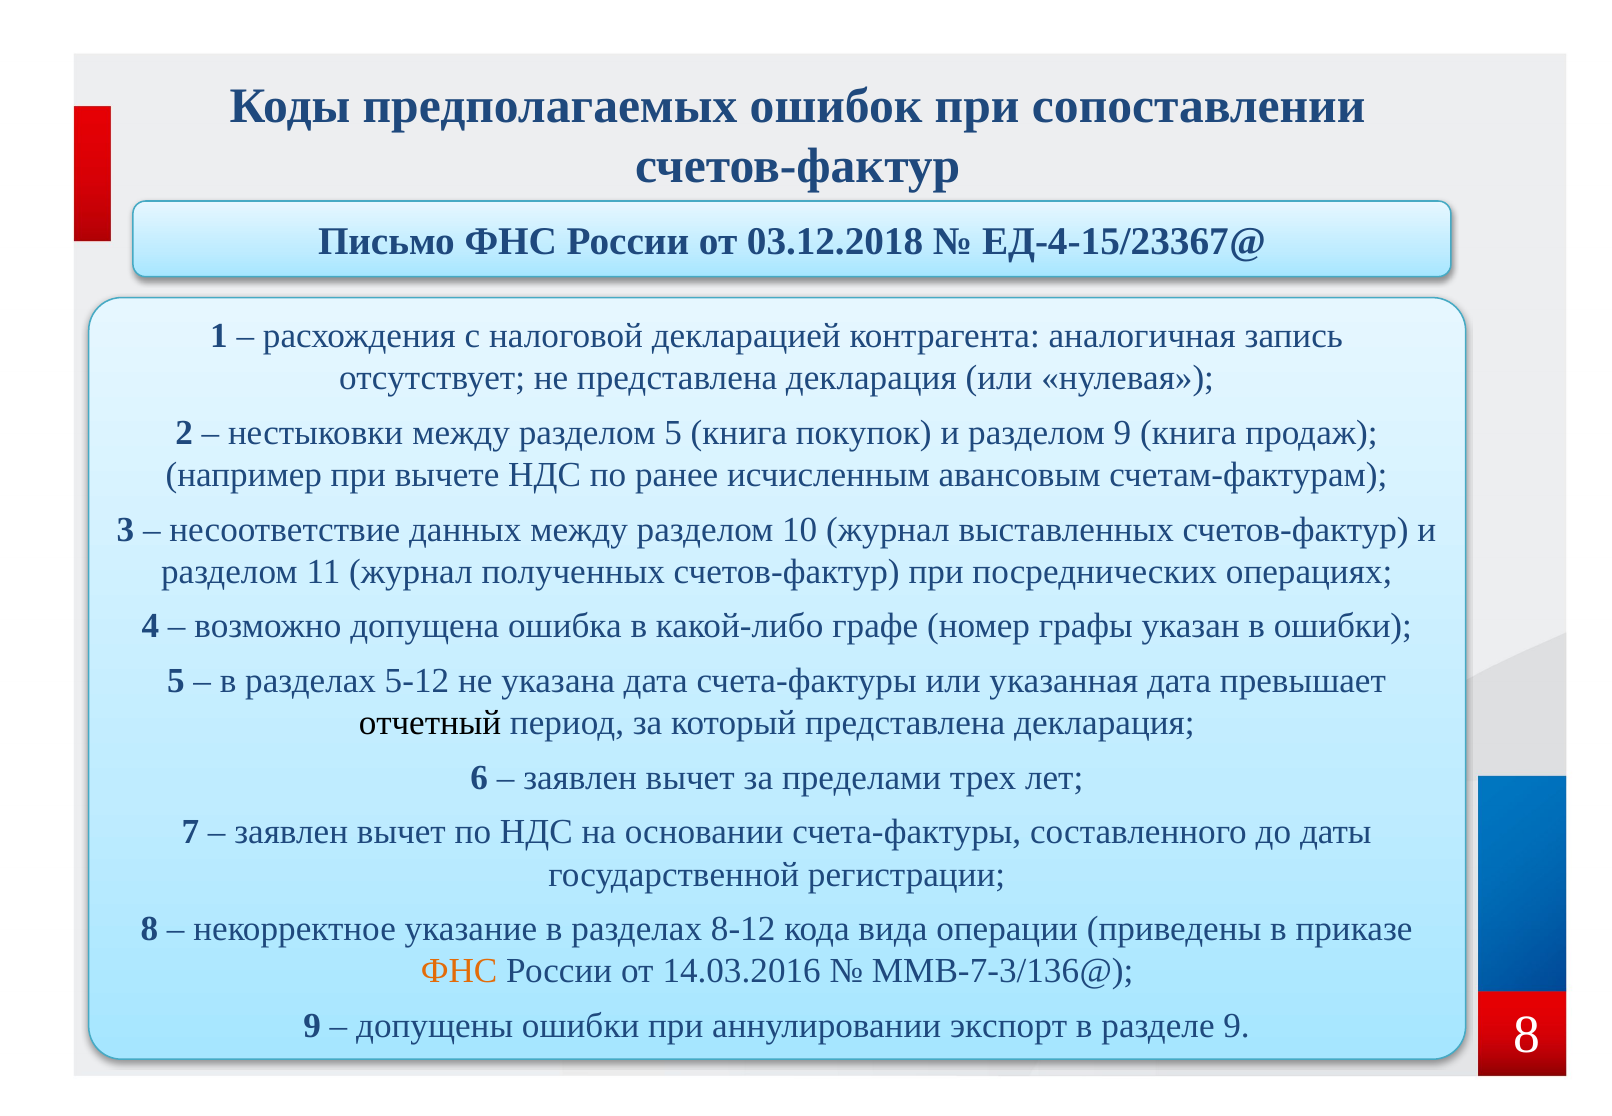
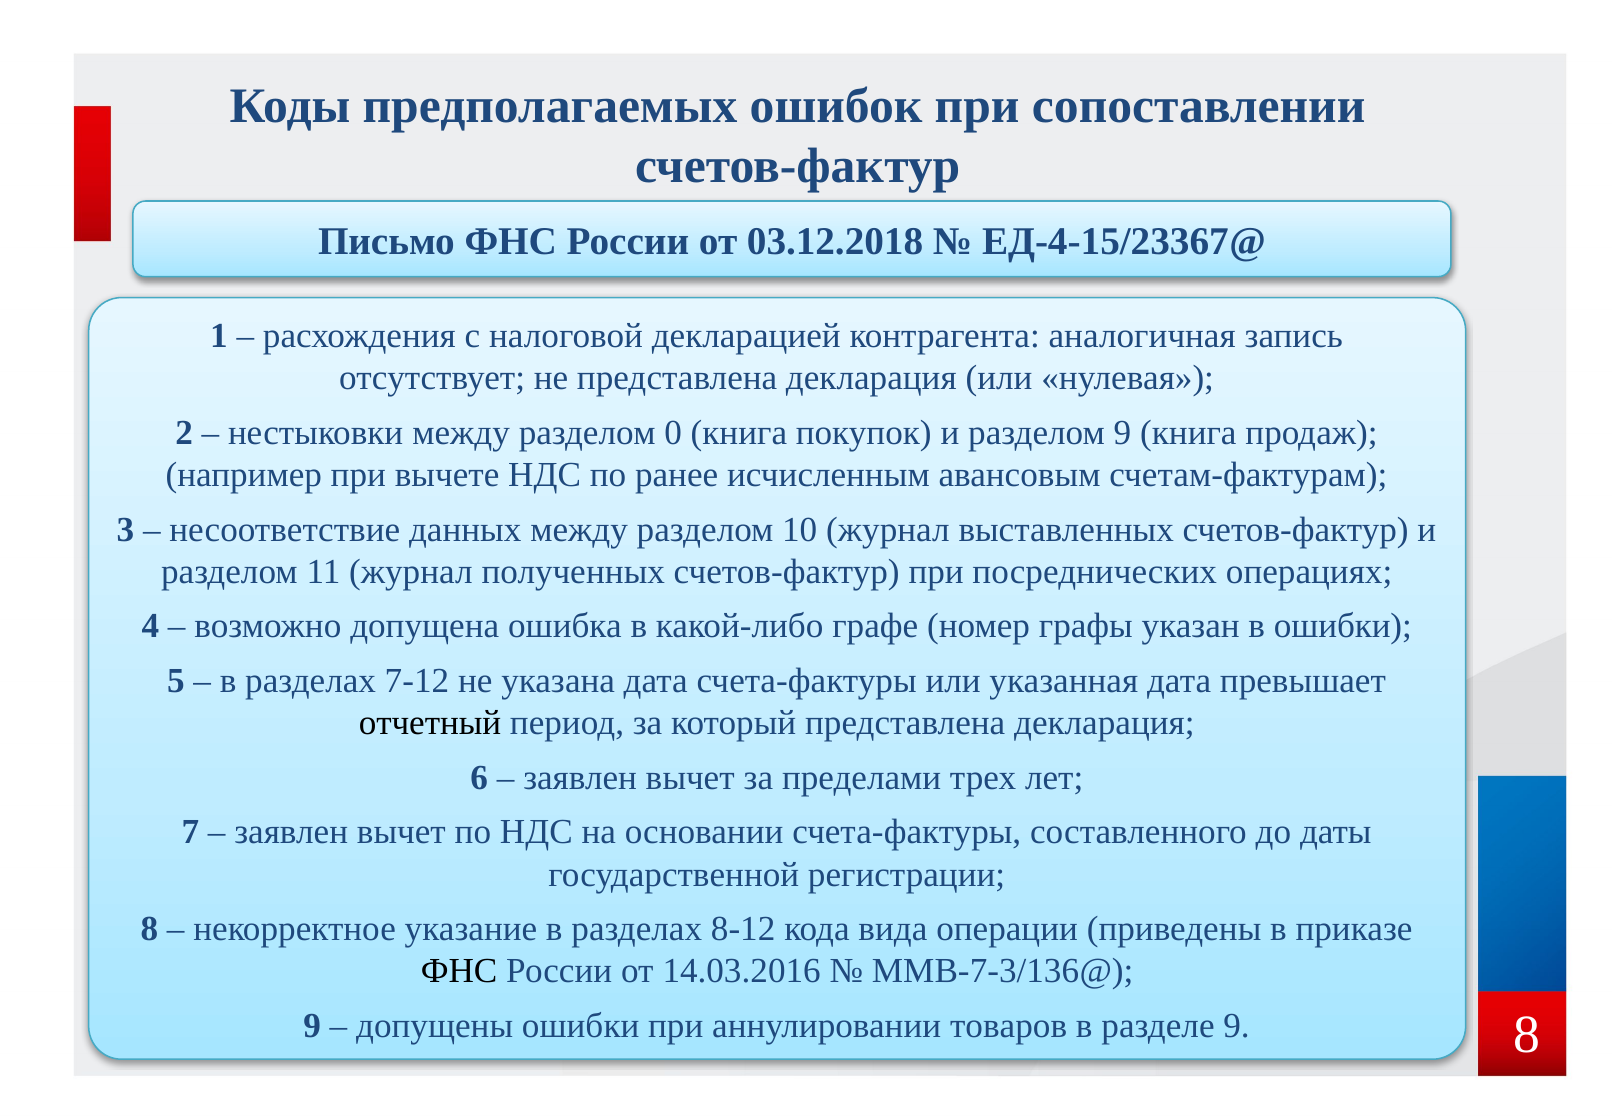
разделом 5: 5 -> 0 (673, 433)
5-12: 5-12 -> 7-12 (417, 681)
ФНС colour: orange -> black (459, 971)
экспорт: экспорт -> товаров (1009, 1026)
